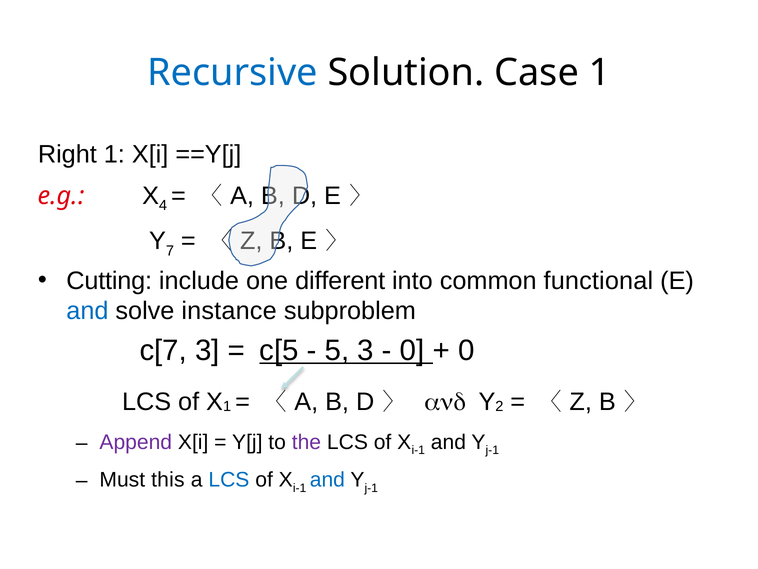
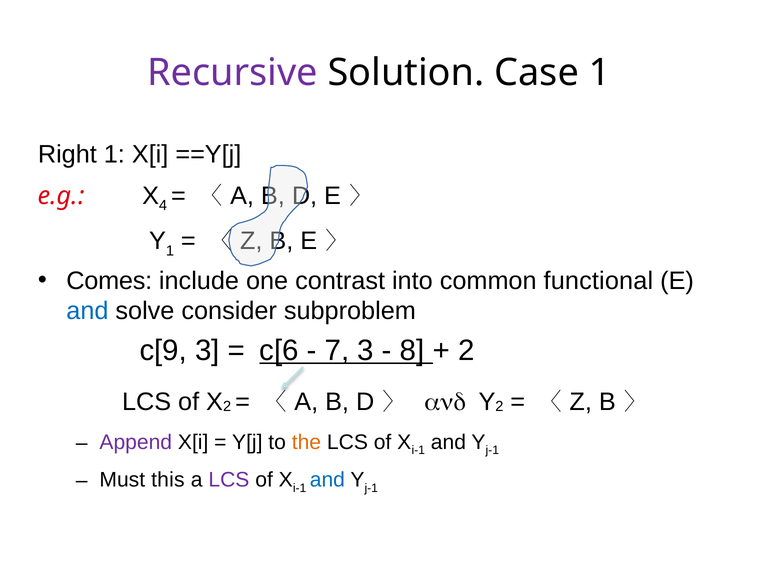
Recursive colour: blue -> purple (233, 73)
7: 7 -> 1 (170, 251)
Cutting: Cutting -> Comes (109, 280)
different: different -> contrast (340, 280)
instance: instance -> consider (229, 311)
c[7: c[7 -> c[9 (163, 350)
c[5: c[5 -> c[6 (279, 350)
5: 5 -> 7 (337, 350)
0: 0 -> 8 (412, 350)
0: 0 -> 2 (466, 350)
1: 1 -> 2 (227, 406)
the colour: purple -> orange (306, 442)
LCS colour: blue -> purple (229, 479)
